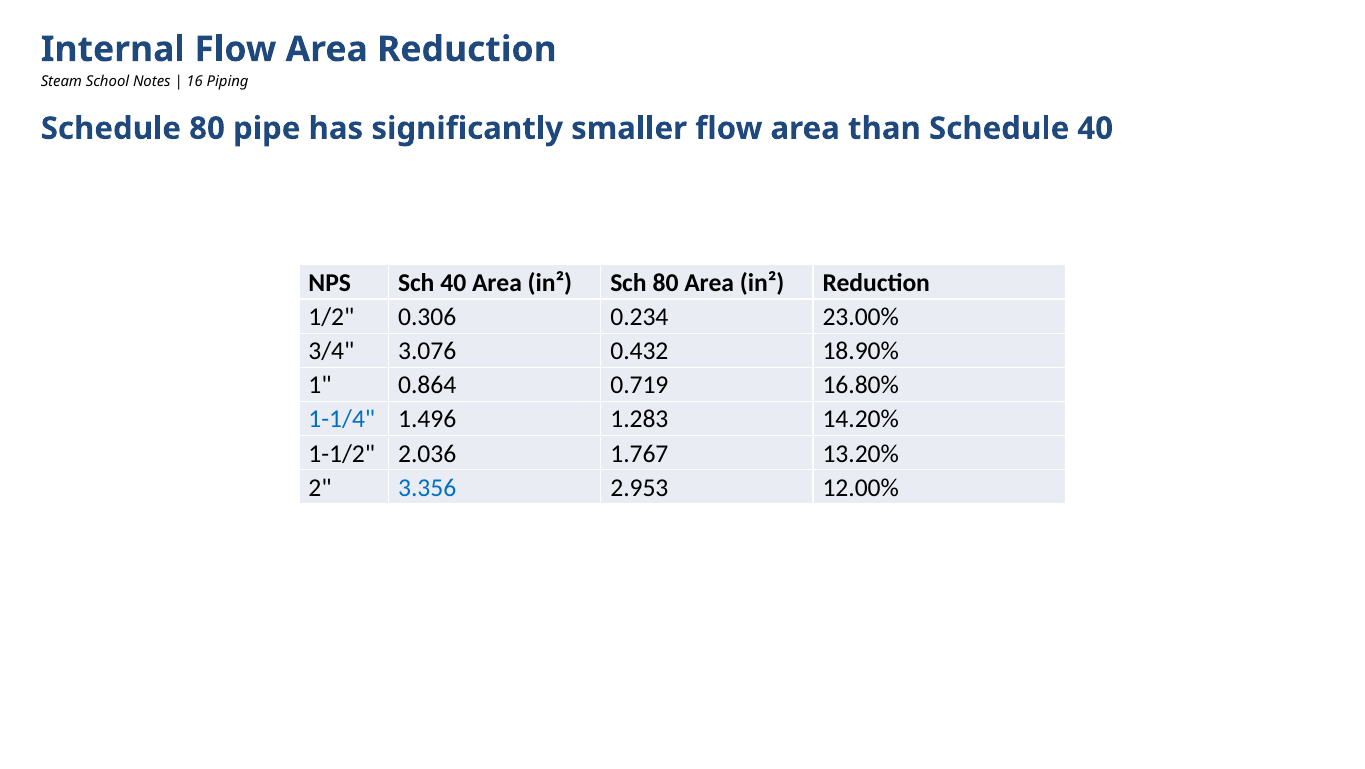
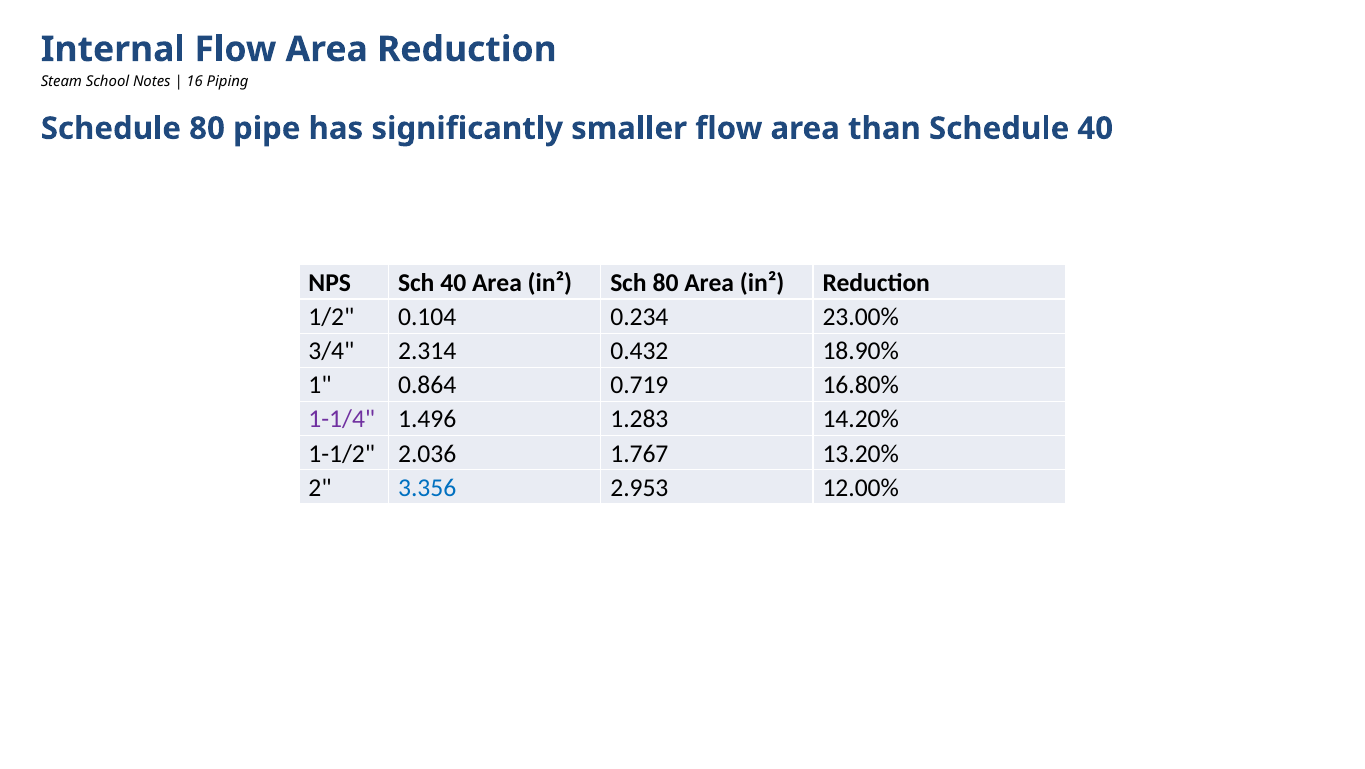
0.306: 0.306 -> 0.104 (427, 317)
3.076: 3.076 -> 2.314 (427, 351)
1-1/4 colour: blue -> purple (342, 419)
